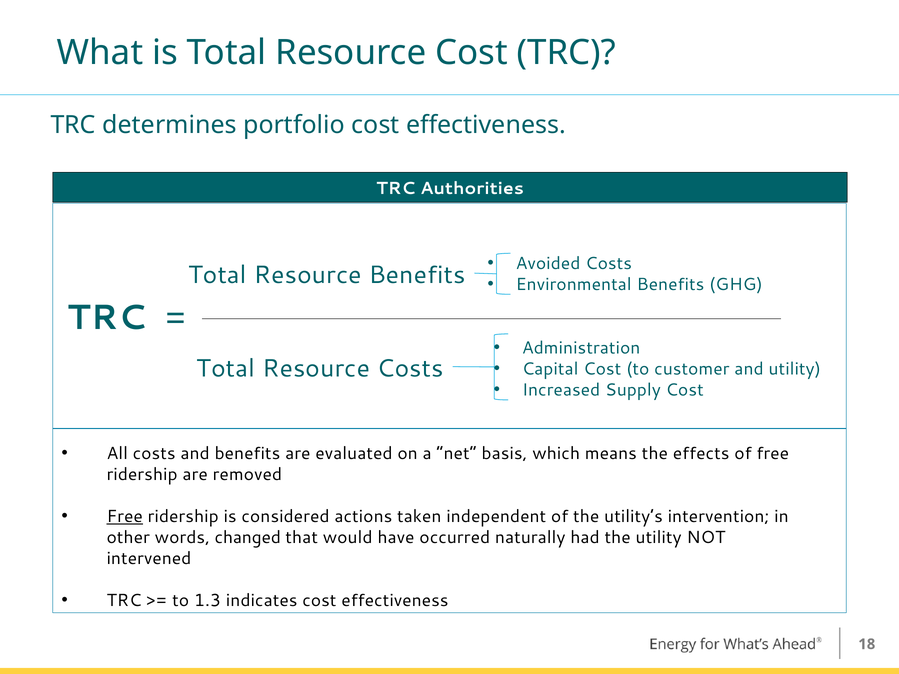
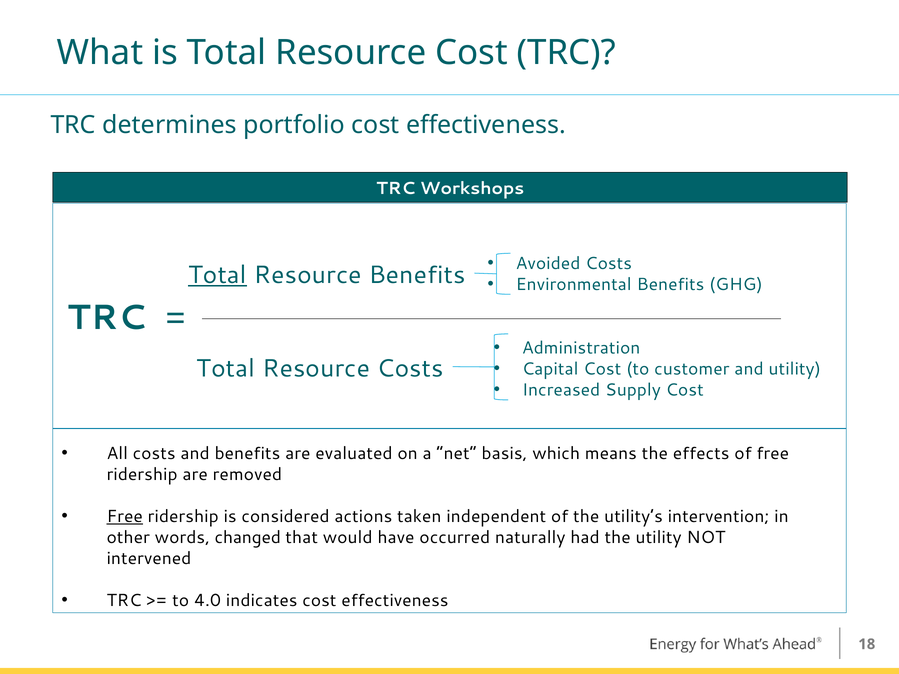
Authorities: Authorities -> Workshops (472, 188)
Total underline: none -> present (217, 275)
1.3: 1.3 -> 4.0 (207, 601)
